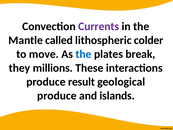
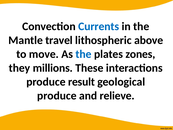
Currents colour: purple -> blue (99, 26)
called: called -> travel (59, 40)
colder: colder -> above (149, 40)
break: break -> zones (140, 54)
islands: islands -> relieve (117, 96)
